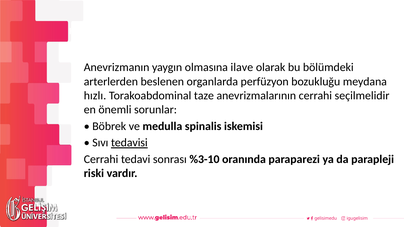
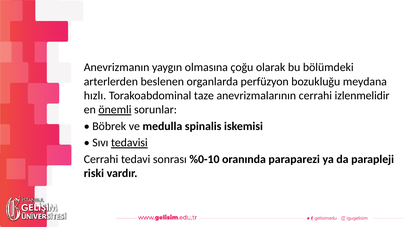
ilave: ilave -> çoğu (242, 67)
seçilmelidir: seçilmelidir -> izlenmelidir (362, 96)
önemli underline: none -> present (115, 110)
%3-10: %3-10 -> %0-10 (204, 159)
